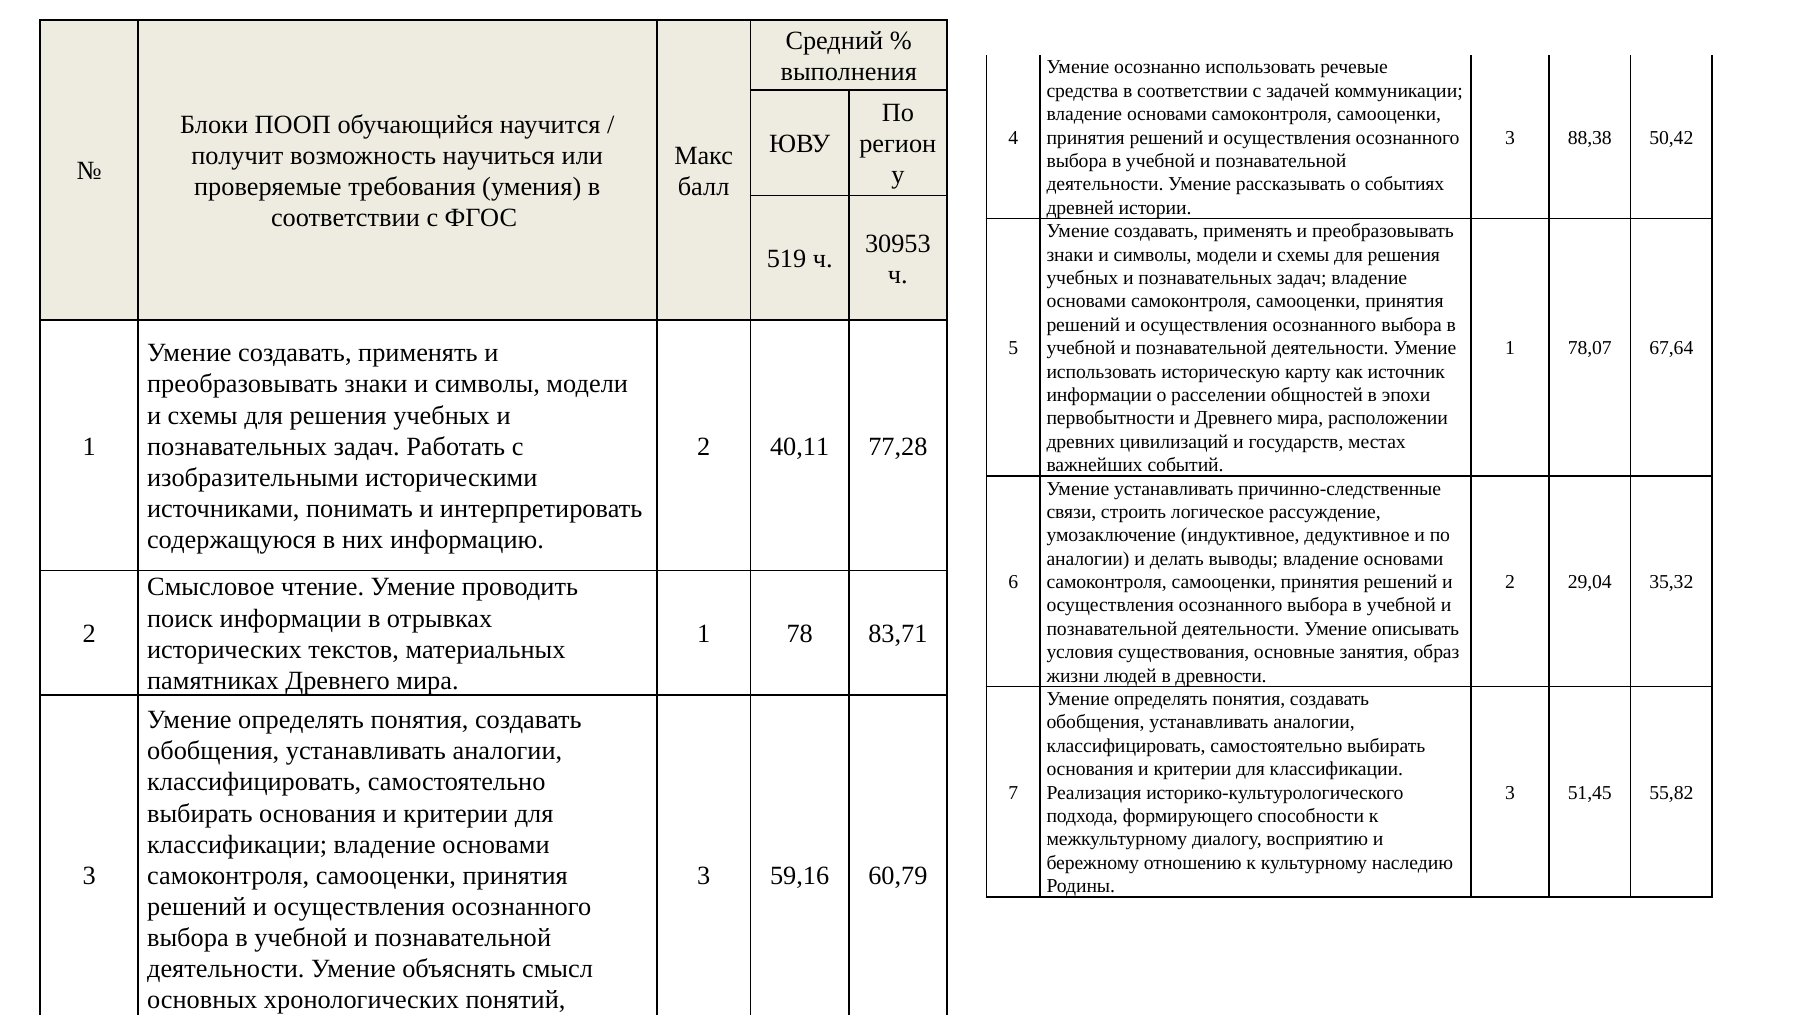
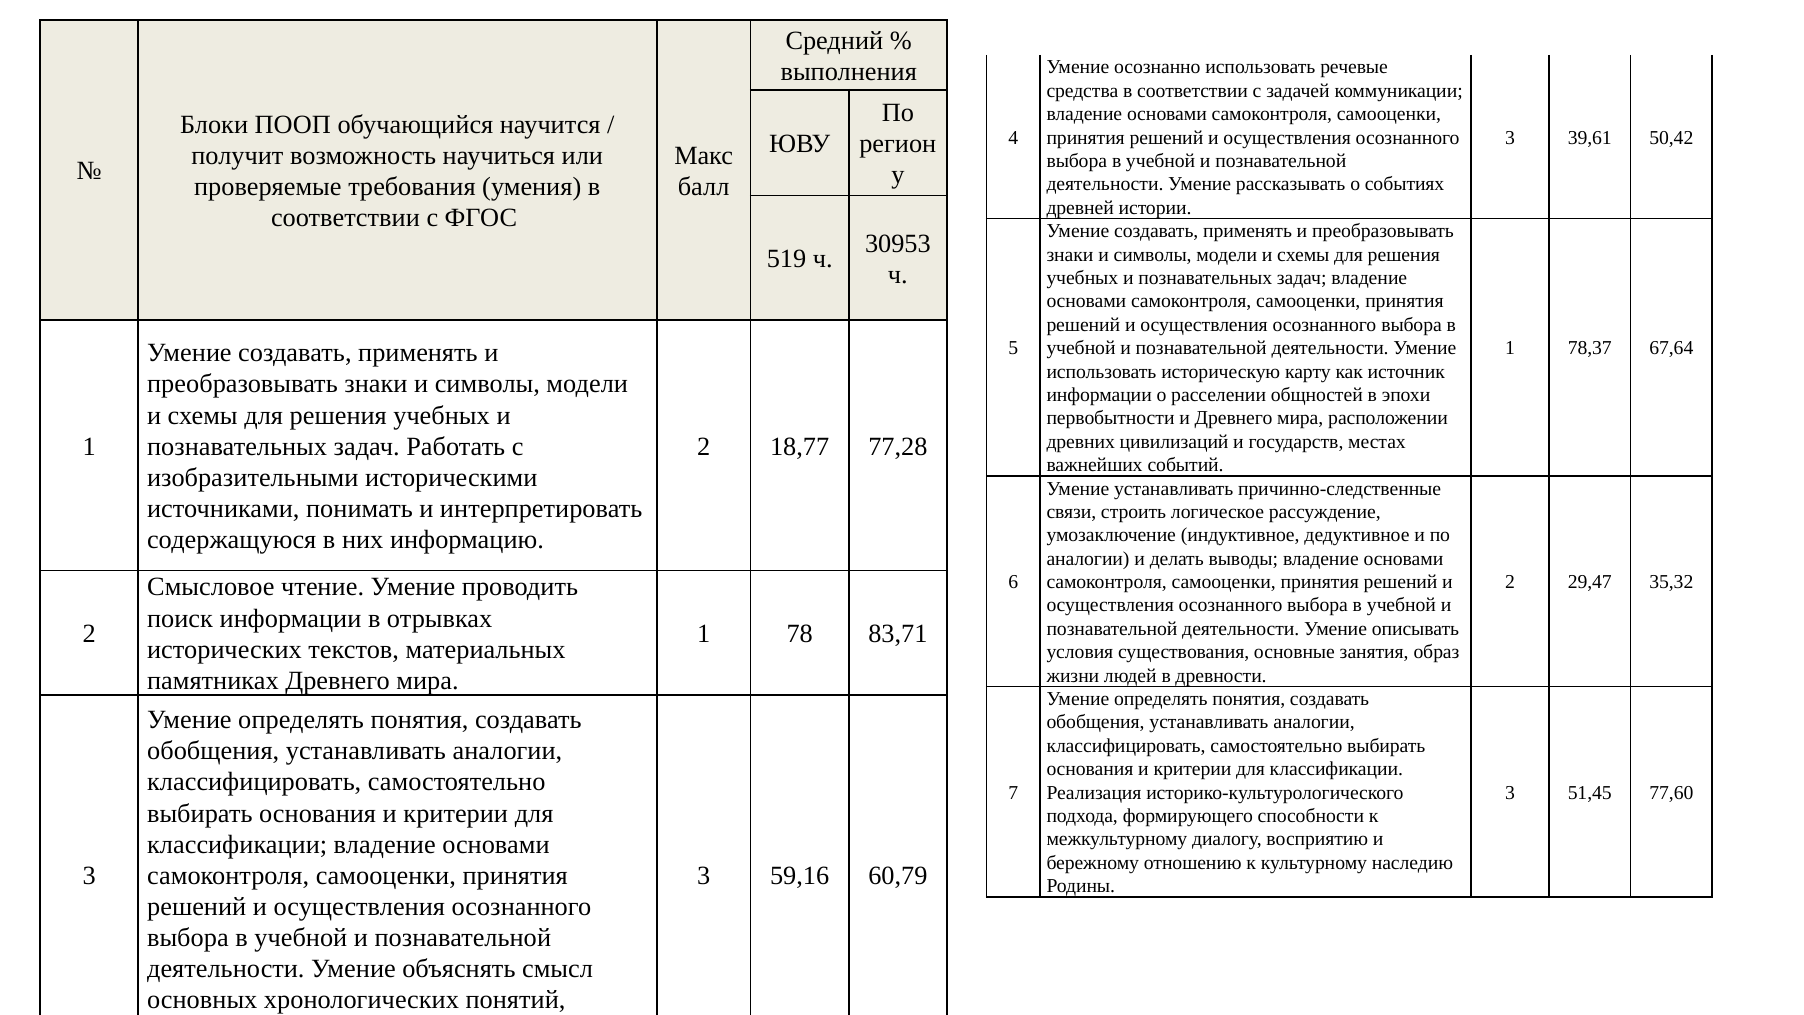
88,38: 88,38 -> 39,61 (1590, 138)
78,07: 78,07 -> 78,37 (1590, 348)
40,11: 40,11 -> 18,77 (800, 446)
29,04: 29,04 -> 29,47 (1590, 582)
55,82: 55,82 -> 77,60 (1671, 792)
